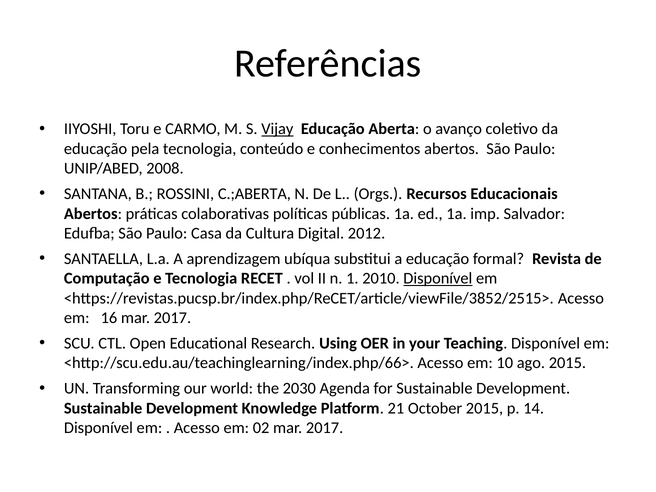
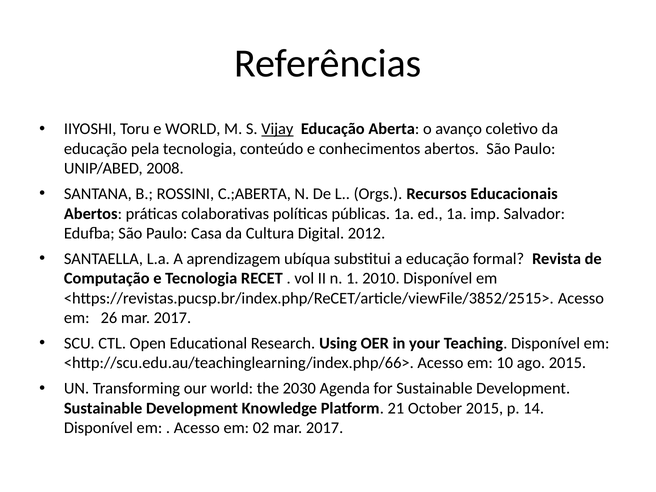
e CARMO: CARMO -> WORLD (193, 129)
Disponível underline: present -> none (438, 279)
16: 16 -> 26 (109, 318)
